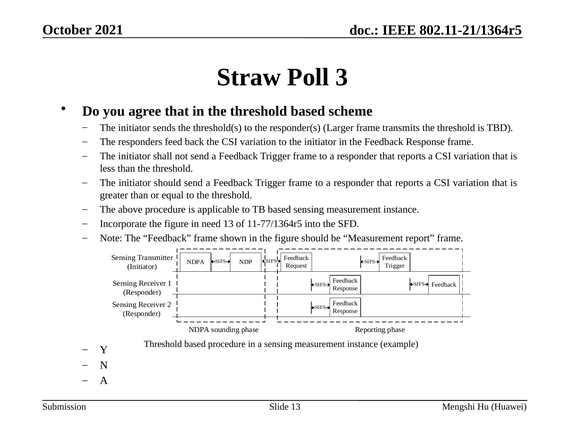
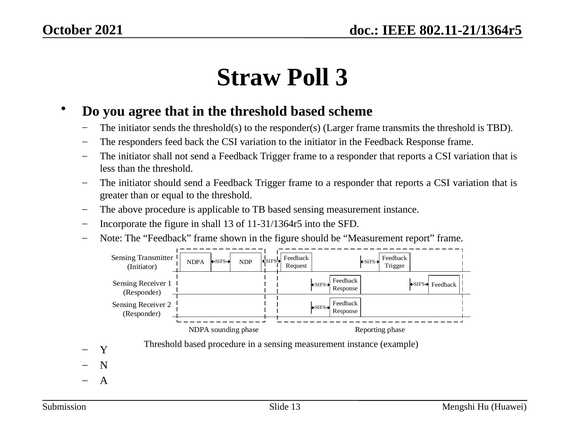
in need: need -> shall (211, 224)
11-77/1364r5: 11-77/1364r5 -> 11-31/1364r5 (275, 224)
